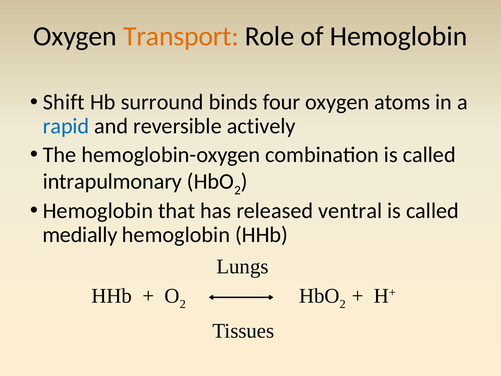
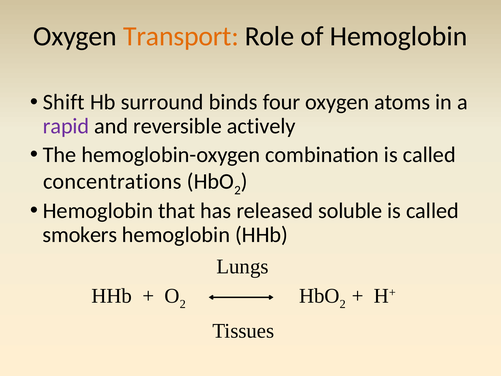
rapid colour: blue -> purple (66, 126)
intrapulmonary: intrapulmonary -> concentrations (112, 181)
ventral: ventral -> soluble (350, 211)
medially: medially -> smokers (80, 235)
